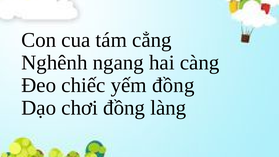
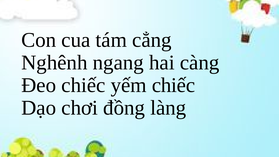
yếm đồng: đồng -> chiếc (173, 85)
